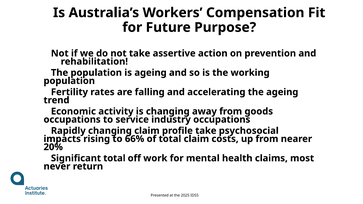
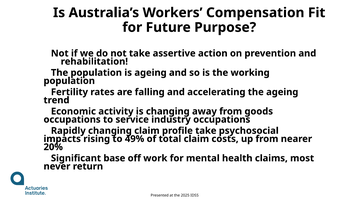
66%: 66% -> 49% (135, 139)
Significant total: total -> base (114, 158)
